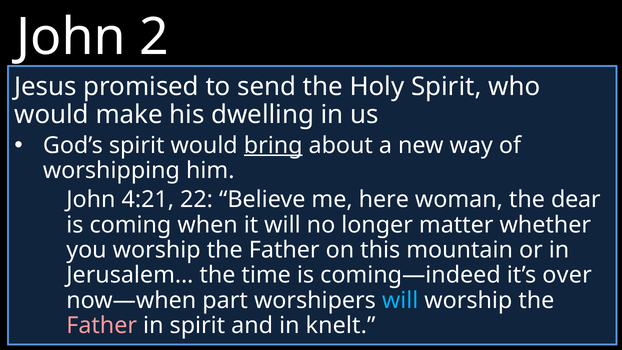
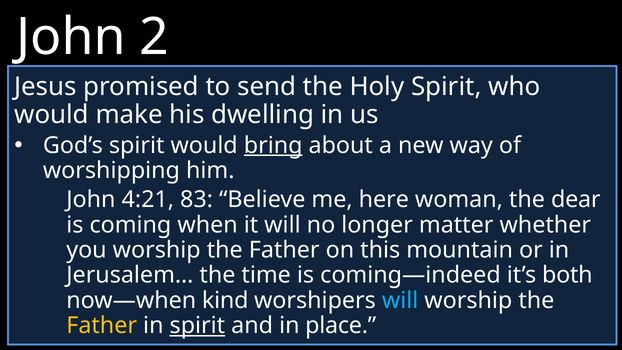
22: 22 -> 83 (197, 200)
over: over -> both (567, 275)
part: part -> kind (225, 300)
Father colour: pink -> yellow (102, 326)
spirit underline: none -> present (197, 326)
knelt: knelt -> place (341, 326)
